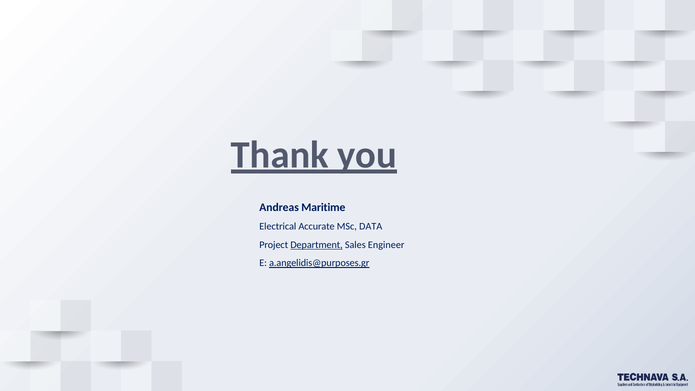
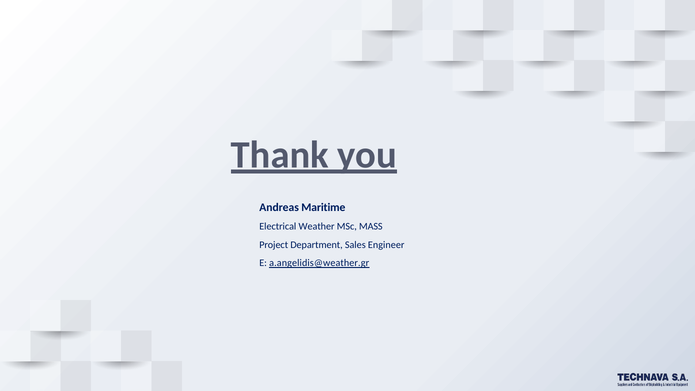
Accurate: Accurate -> Weather (317, 227)
DATA: DATA -> MASS (371, 227)
Department underline: present -> none (317, 245)
a.angelidis@purposes.gr: a.angelidis@purposes.gr -> a.angelidis@weather.gr (319, 263)
